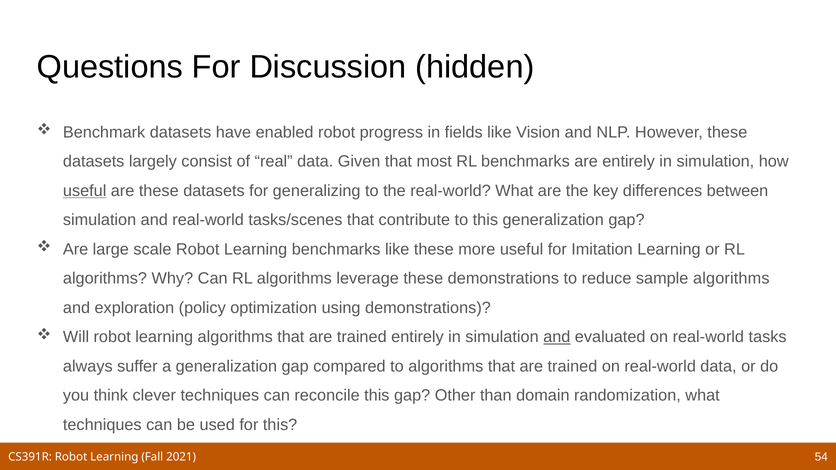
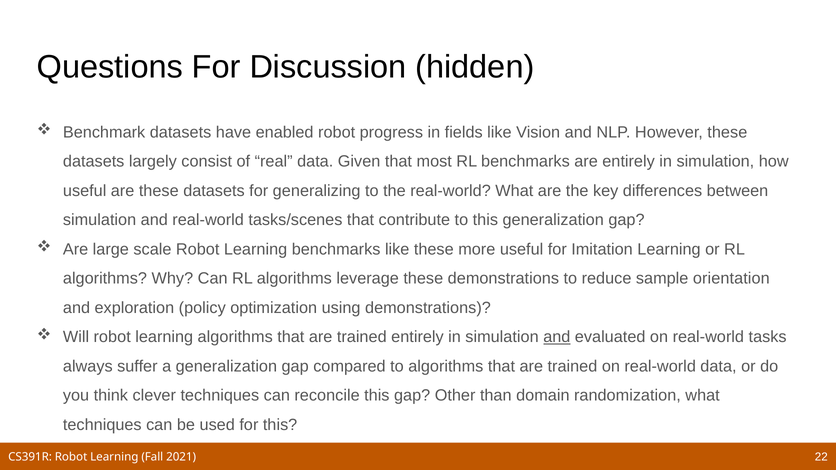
useful underline: present -> none (85, 191)
sample algorithms: algorithms -> orientation (731, 279)
54: 54 -> 22 (821, 457)
